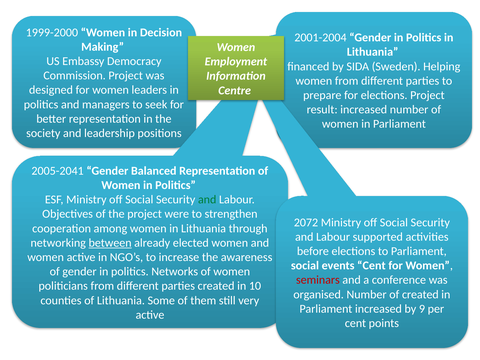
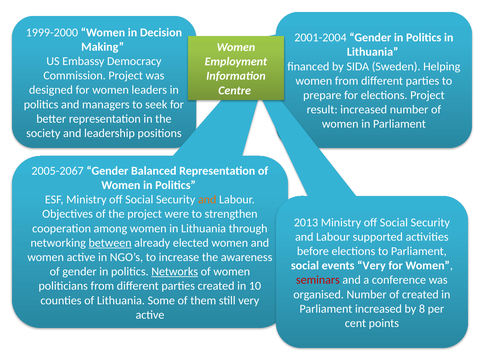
2005-2041: 2005-2041 -> 2005-2067 (58, 171)
and colour: green -> orange (207, 200)
2072: 2072 -> 2013 (306, 222)
events Cent: Cent -> Very (371, 266)
Networks underline: none -> present (175, 272)
9: 9 -> 8 (422, 309)
